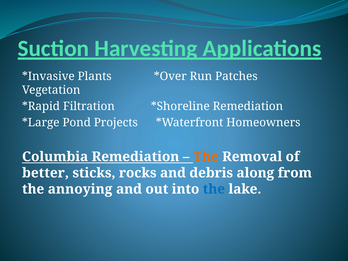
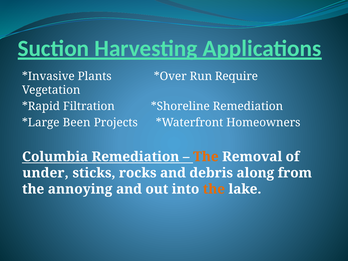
Patches: Patches -> Require (236, 76)
Pond: Pond -> Been (77, 123)
better: better -> under (45, 173)
the colour: blue -> orange (214, 189)
